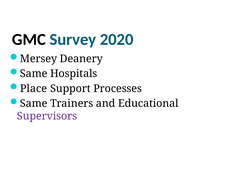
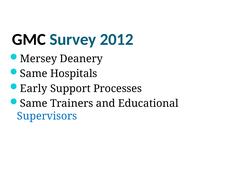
2020: 2020 -> 2012 (117, 39)
Place: Place -> Early (34, 89)
Supervisors colour: purple -> blue (47, 116)
